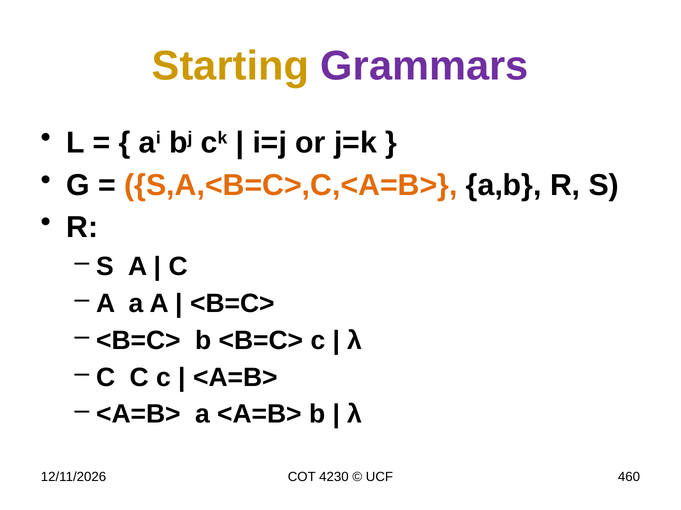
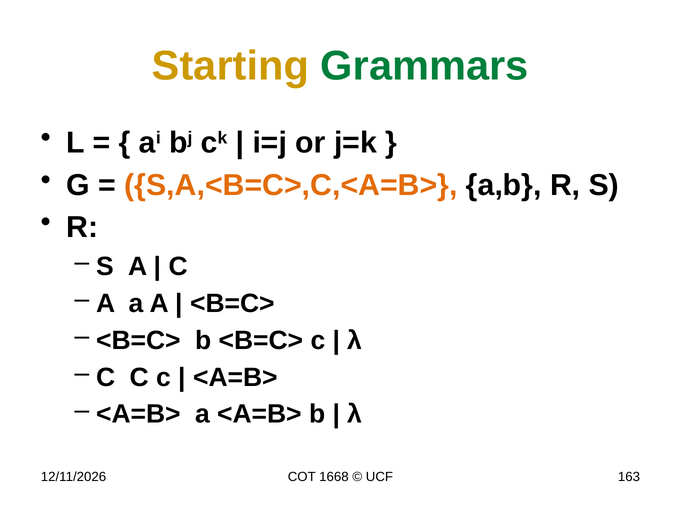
Grammars colour: purple -> green (425, 66)
4230: 4230 -> 1668 (334, 477)
460: 460 -> 163 (629, 477)
